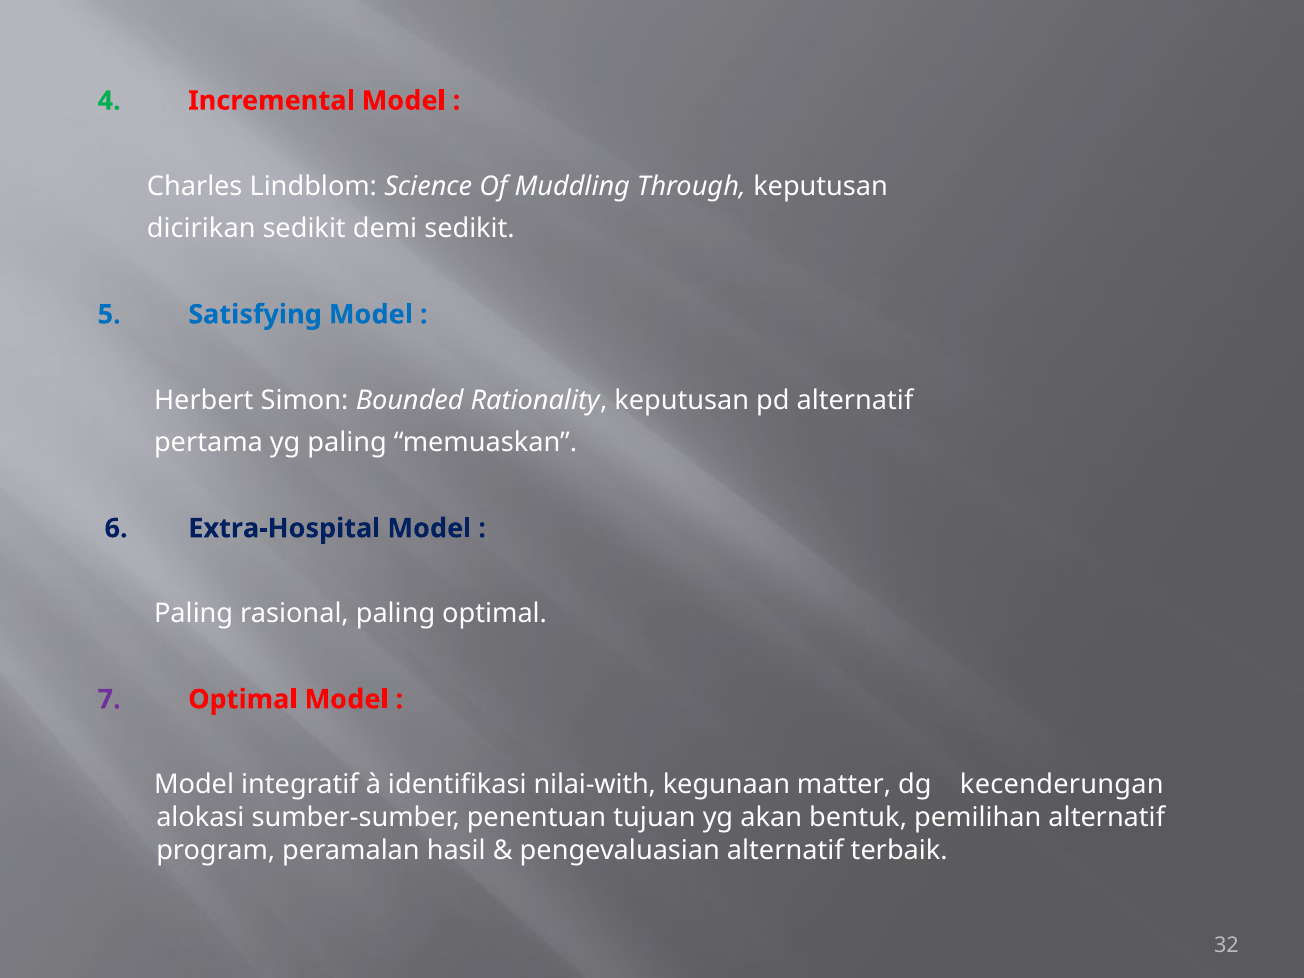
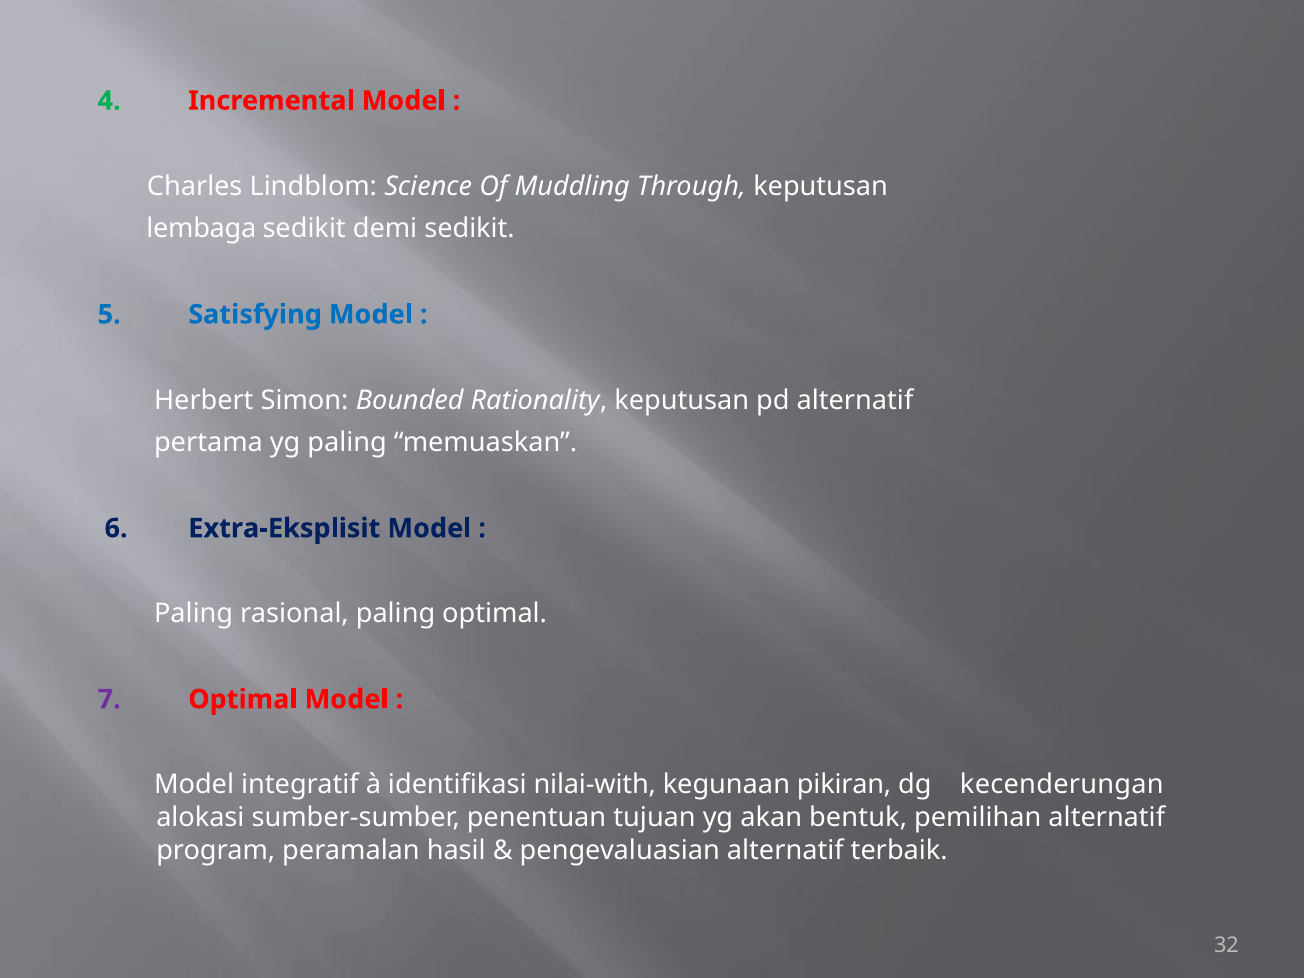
dicirikan: dicirikan -> lembaga (201, 229)
Extra-Hospital: Extra-Hospital -> Extra-Eksplisit (284, 528)
matter: matter -> pikiran (844, 785)
